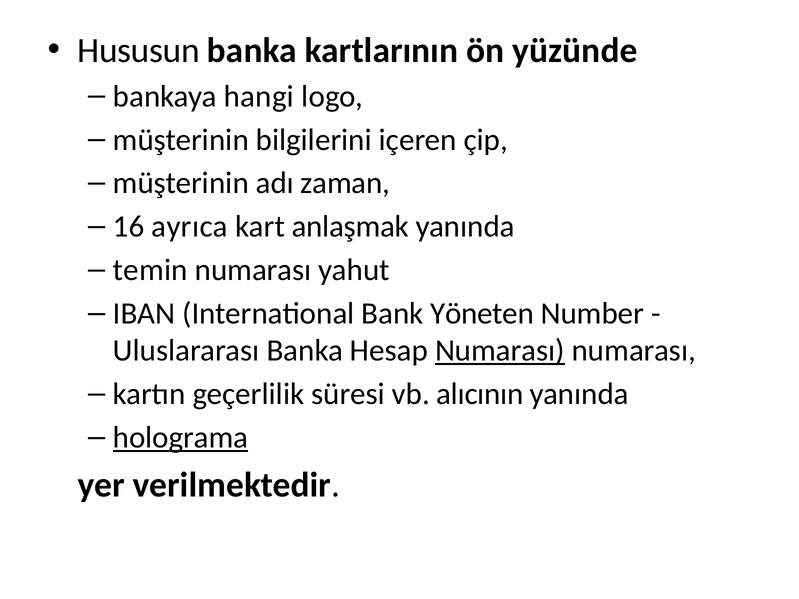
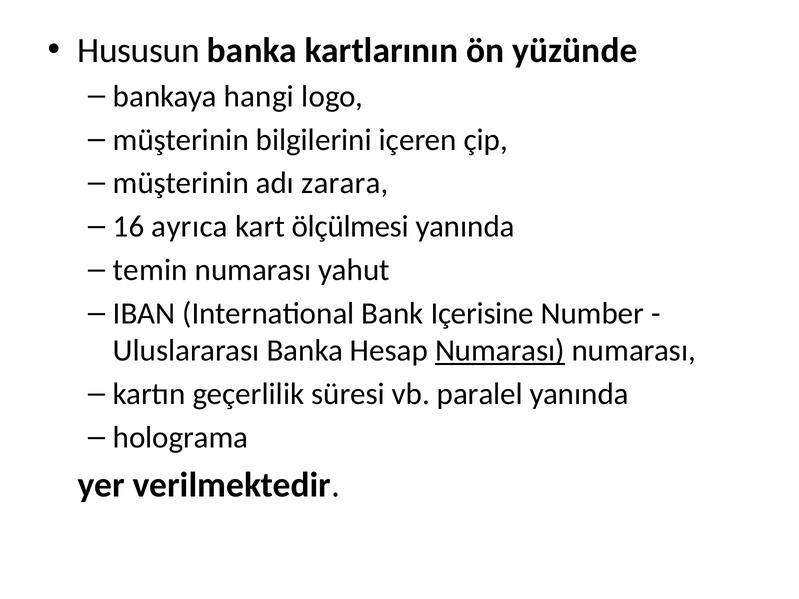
zaman: zaman -> zarara (345, 183)
anlaşmak: anlaşmak -> ölçülmesi (350, 227)
Yöneten: Yöneten -> Içerisine (482, 314)
alıcının: alıcının -> paralel (480, 394)
holograma underline: present -> none (181, 438)
